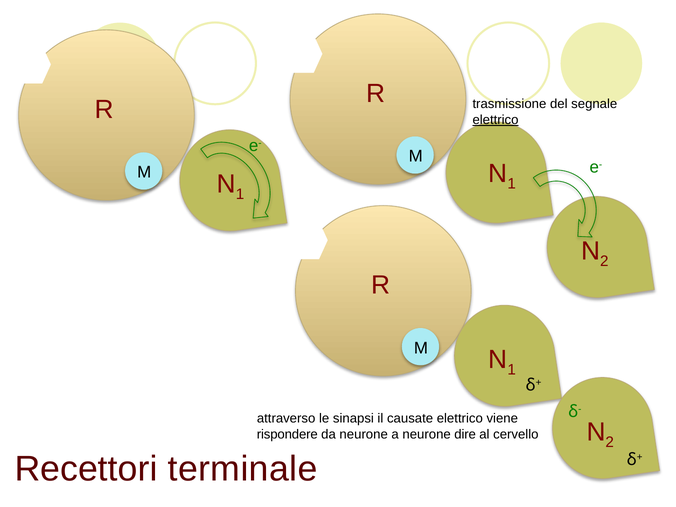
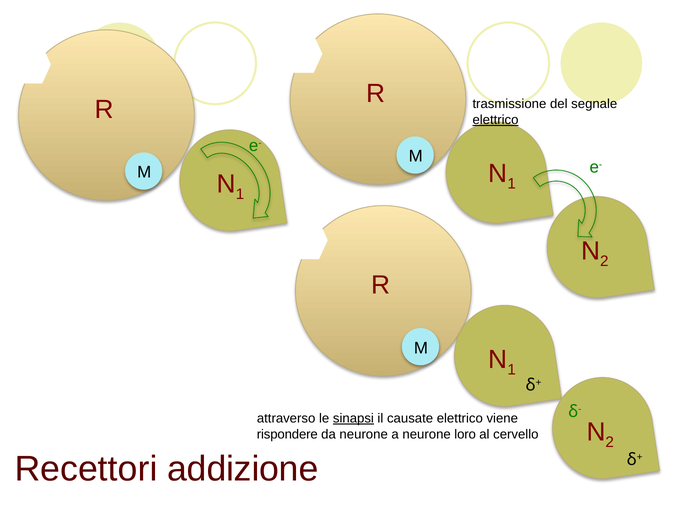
sinapsi underline: none -> present (353, 418)
dire: dire -> loro (465, 434)
terminale: terminale -> addizione (243, 469)
